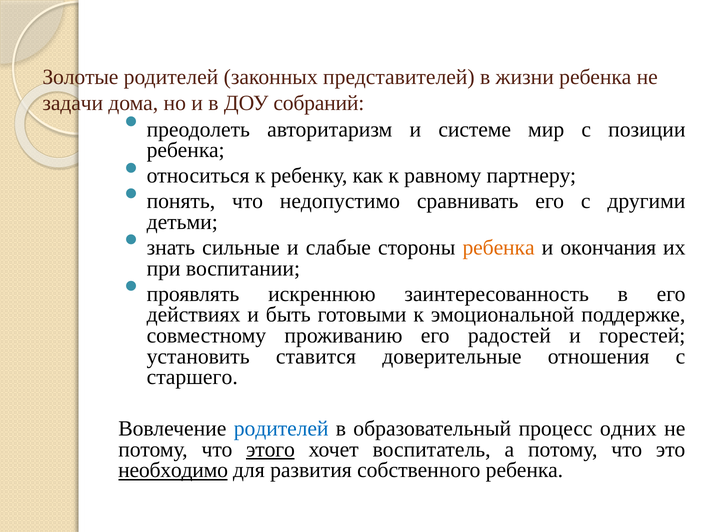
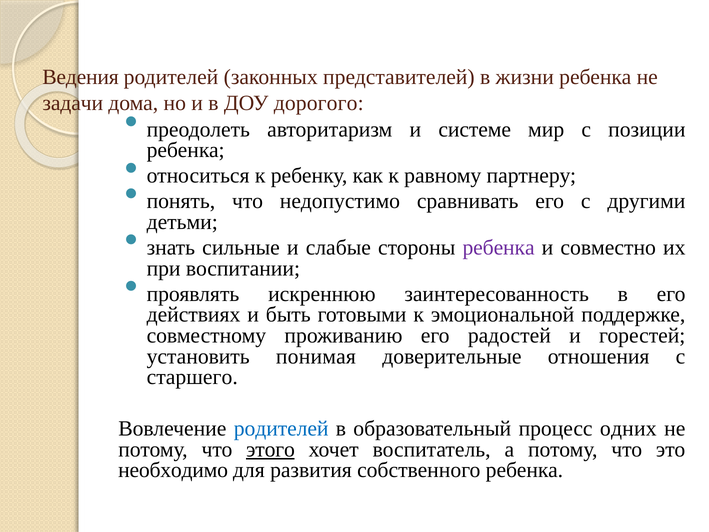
Золотые: Золотые -> Ведения (80, 77)
собраний: собраний -> дорогого (319, 103)
ребенка colour: orange -> purple (499, 248)
окончания: окончания -> совместно (608, 248)
ставится: ставится -> понимая (316, 356)
необходимо underline: present -> none (173, 470)
